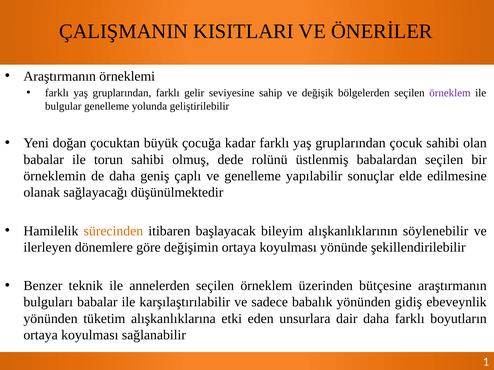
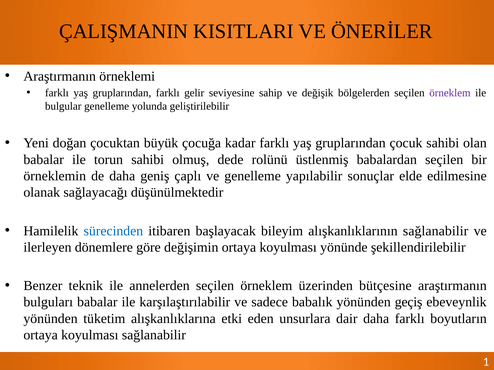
sürecinden colour: orange -> blue (113, 231)
alışkanlıklarının söylenebilir: söylenebilir -> sağlanabilir (436, 231)
gidiş: gidiş -> geçiş (409, 303)
